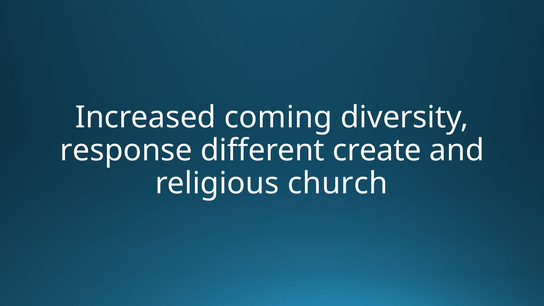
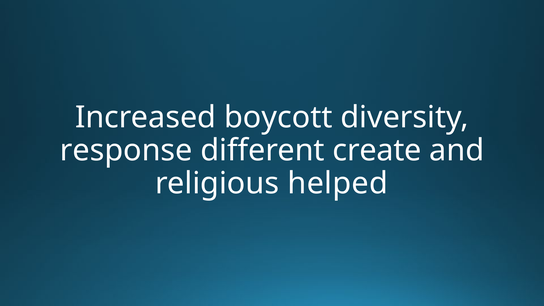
coming: coming -> boycott (278, 117)
church: church -> helped (338, 183)
